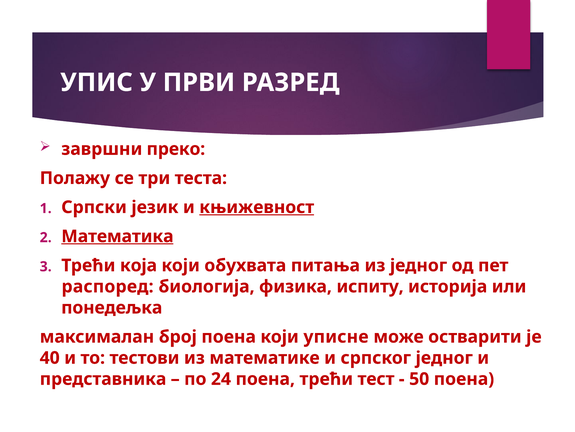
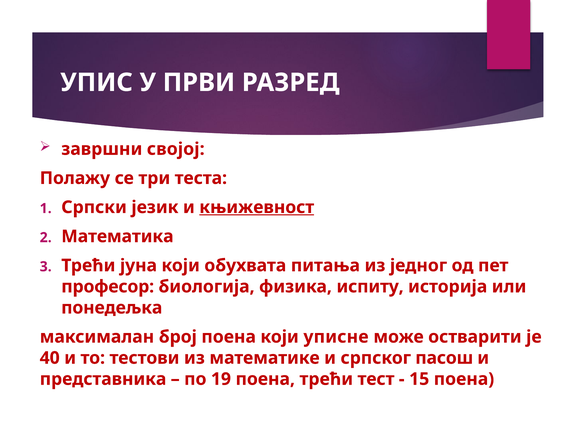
преко: преко -> својој (176, 149)
Математика underline: present -> none (117, 236)
која: која -> јуна (138, 265)
распоред: распоред -> професор (108, 286)
српског једног: једног -> пасош (444, 357)
24: 24 -> 19 (221, 378)
50: 50 -> 15 (419, 378)
